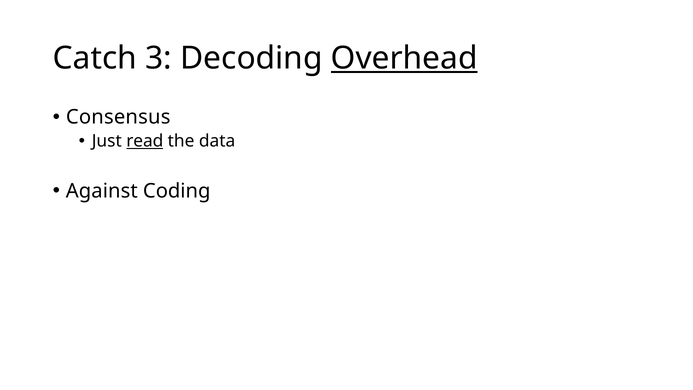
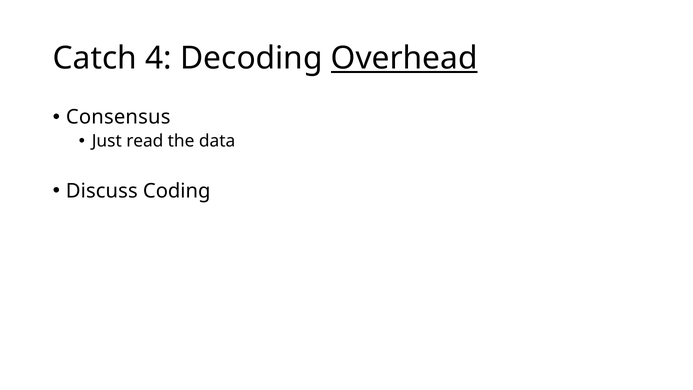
3: 3 -> 4 (159, 58)
read underline: present -> none (145, 141)
Against: Against -> Discuss (102, 191)
